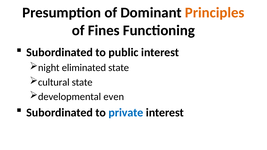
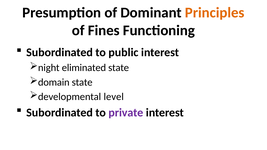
cultural: cultural -> domain (54, 82)
even: even -> level (114, 97)
private colour: blue -> purple (126, 113)
